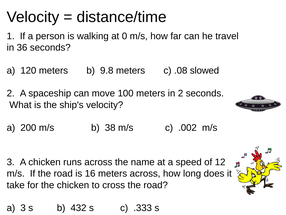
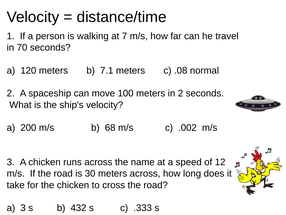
0: 0 -> 7 (125, 36)
36: 36 -> 70 (22, 47)
9.8: 9.8 -> 7.1 (107, 70)
slowed: slowed -> normal (204, 70)
38: 38 -> 68 (110, 128)
16: 16 -> 30 (90, 173)
